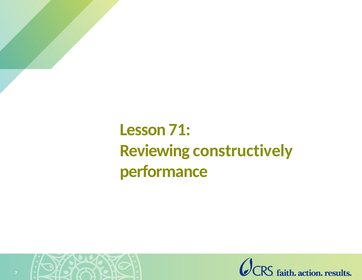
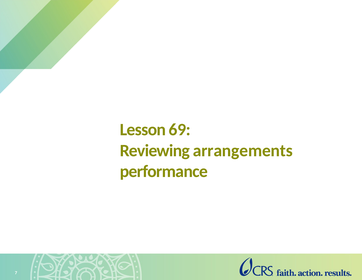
71: 71 -> 69 (180, 130)
constructively: constructively -> arrangements (243, 150)
